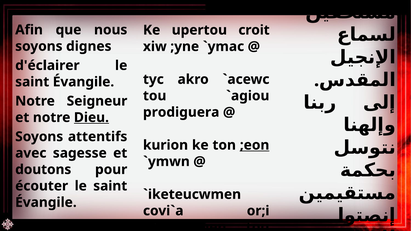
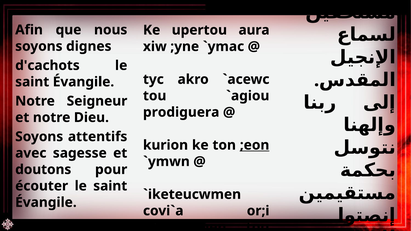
croit: croit -> aura (254, 30)
d'éclairer: d'éclairer -> d'cachots (47, 65)
Dieu underline: present -> none (91, 118)
